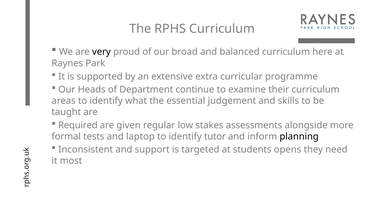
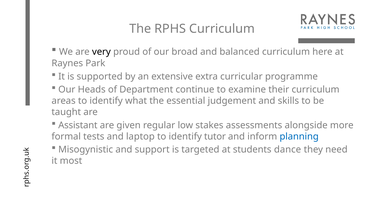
Required: Required -> Assistant (78, 126)
planning colour: black -> blue (299, 137)
Inconsistent: Inconsistent -> Misogynistic (86, 150)
opens: opens -> dance (288, 150)
